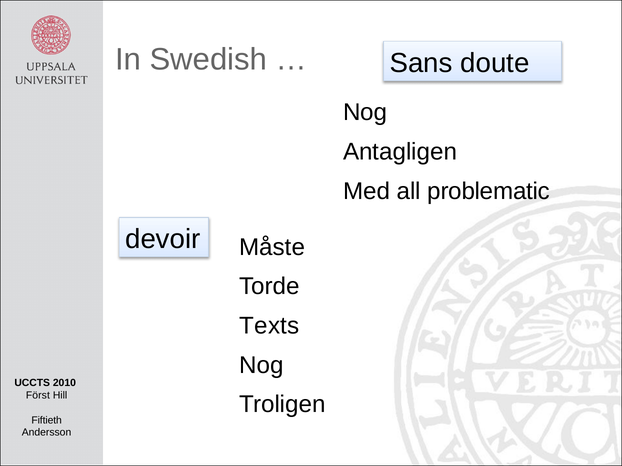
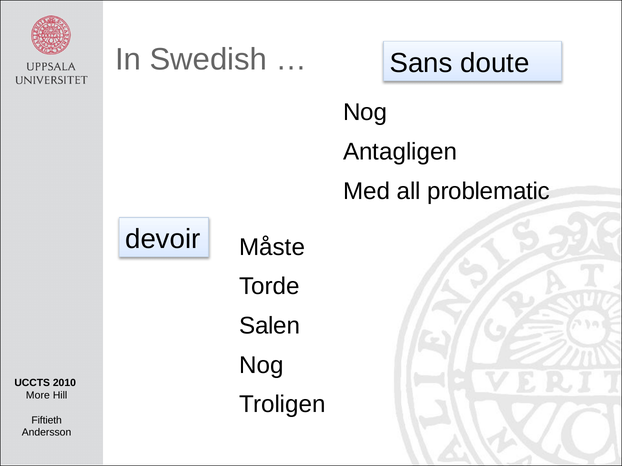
Texts: Texts -> Salen (270, 326)
Först: Först -> More (38, 396)
